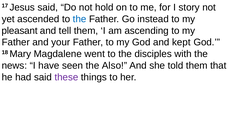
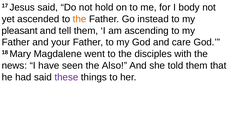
story: story -> body (189, 7)
the colour: blue -> orange (80, 19)
kept: kept -> care (181, 42)
